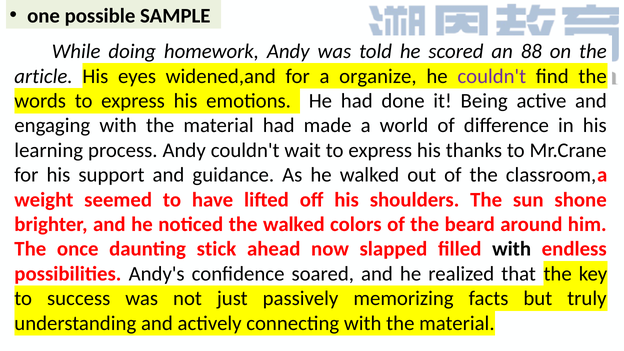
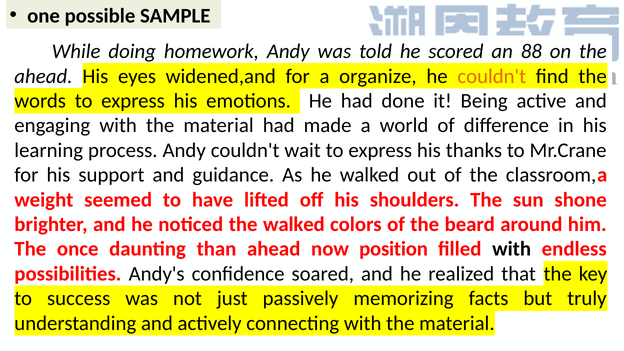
article: article -> ahead (43, 76)
couldn't colour: purple -> orange (492, 76)
stick: stick -> than (217, 249)
slapped: slapped -> position (394, 249)
